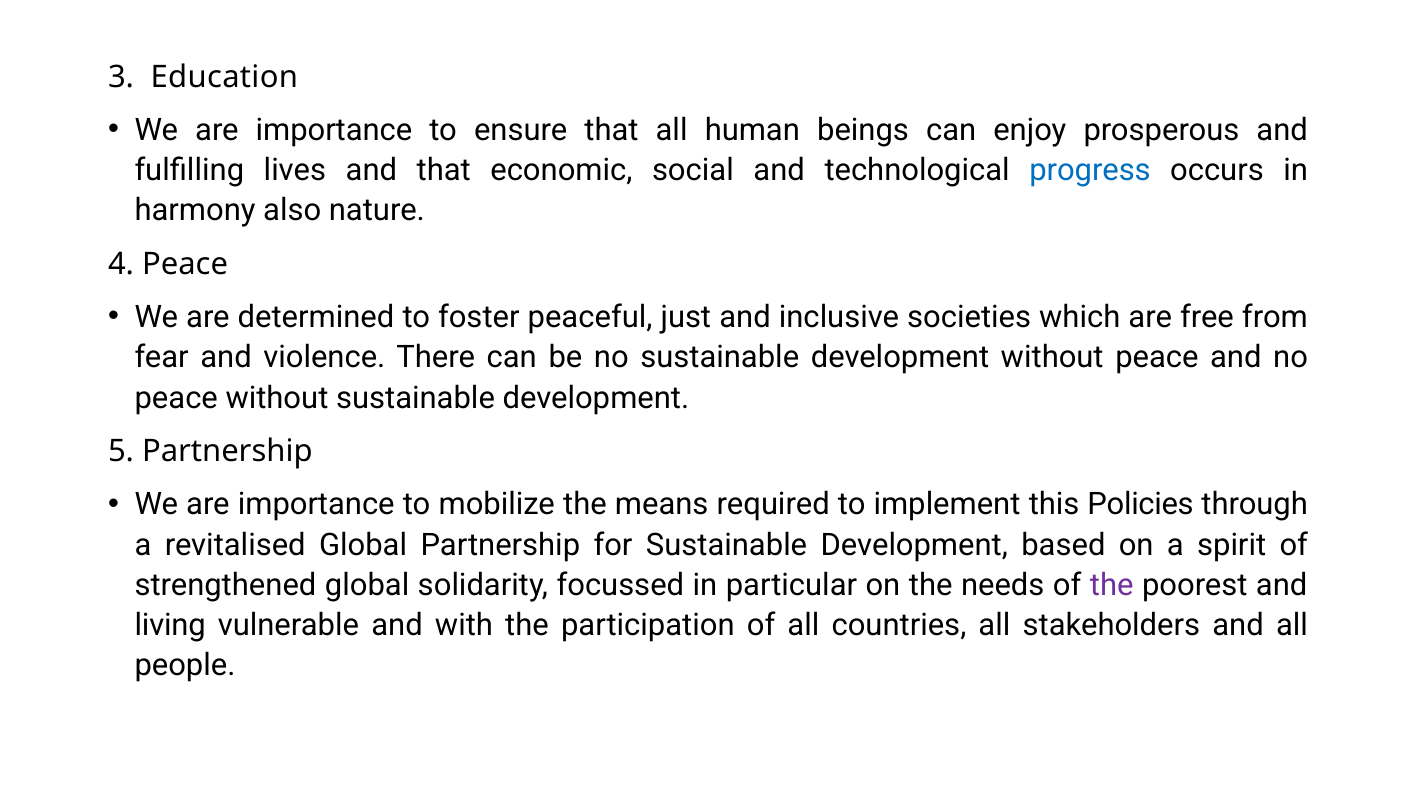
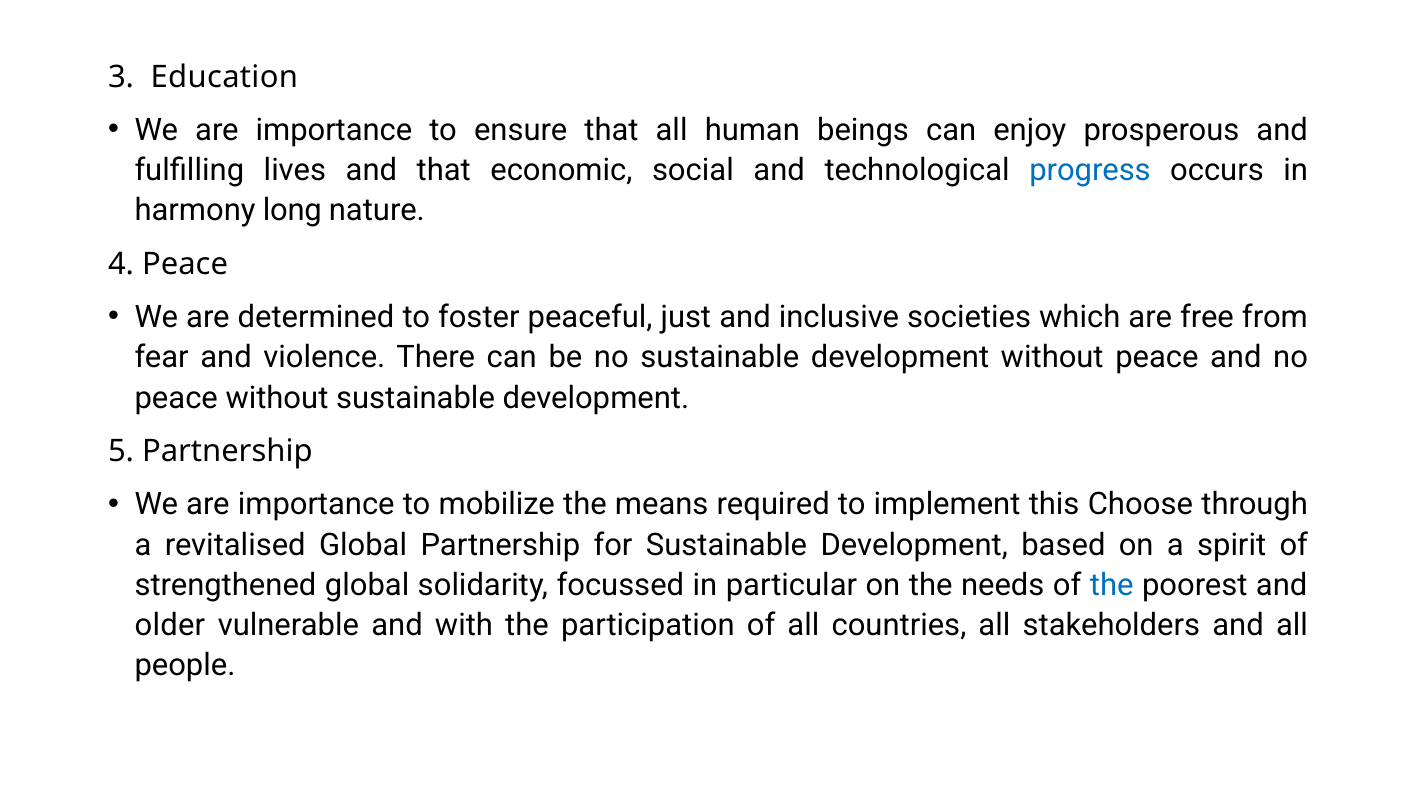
also: also -> long (292, 211)
Policies: Policies -> Choose (1140, 505)
the colour: purple -> blue (1112, 585)
living: living -> older (170, 625)
